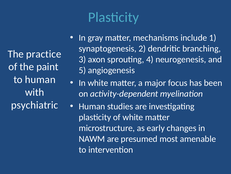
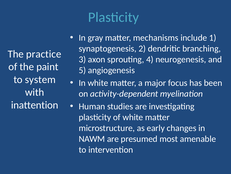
to human: human -> system (40, 79)
psychiatric: psychiatric -> inattention (35, 105)
